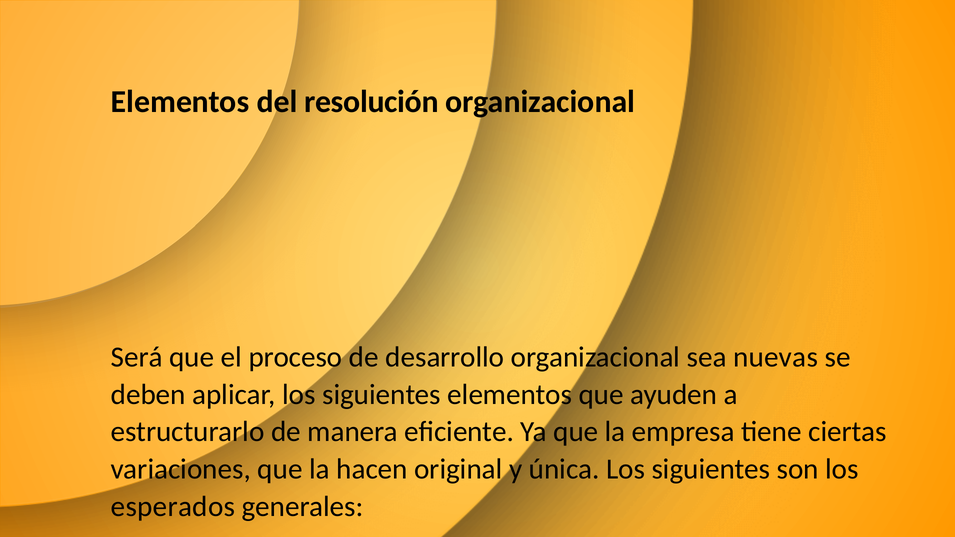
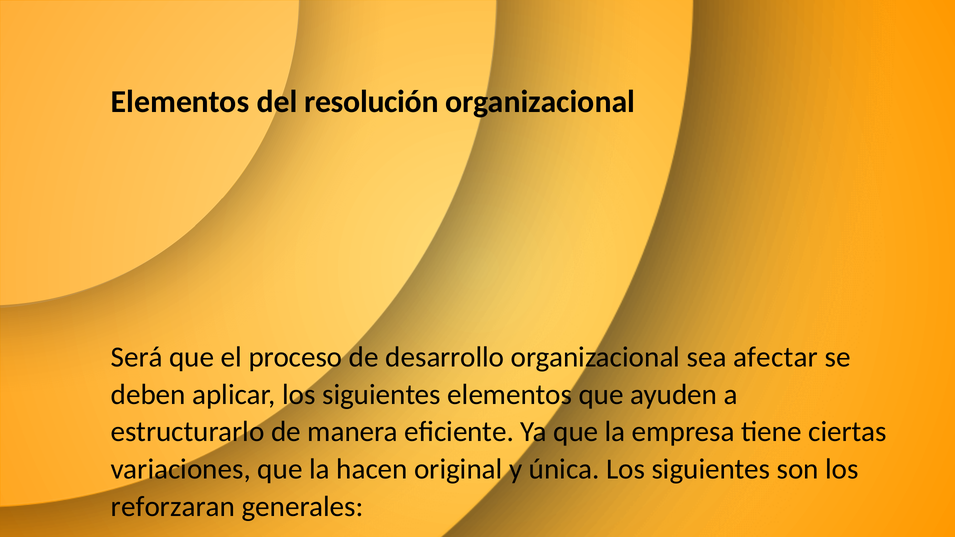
nuevas: nuevas -> afectar (776, 357)
esperados: esperados -> reforzaran (173, 507)
